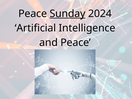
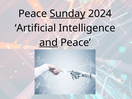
and underline: none -> present (49, 43)
